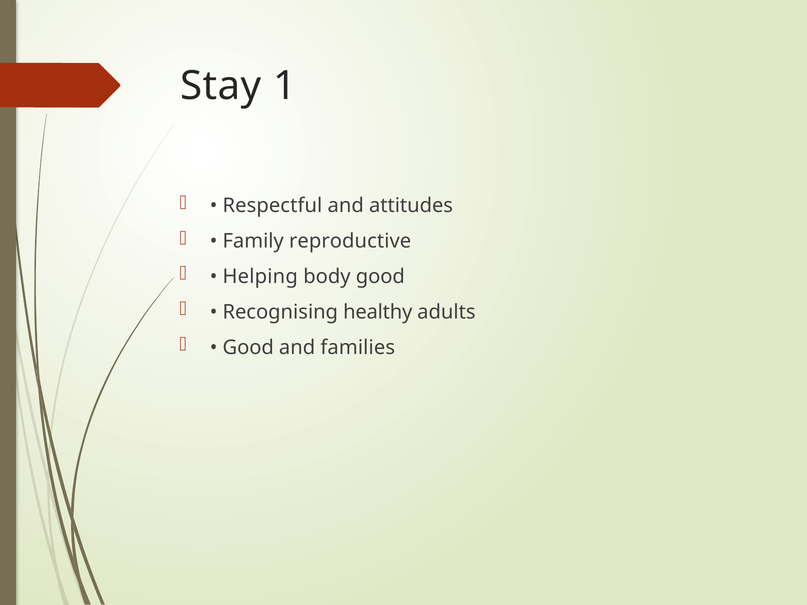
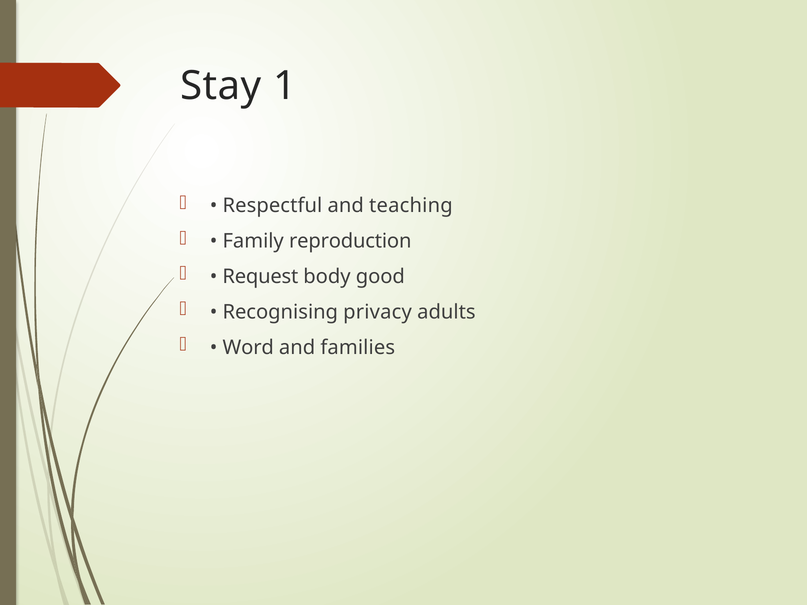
attitudes: attitudes -> teaching (411, 206)
reproductive: reproductive -> reproduction (350, 241)
Helping: Helping -> Request (260, 277)
healthy: healthy -> privacy (378, 312)
Good: Good -> Word (248, 348)
